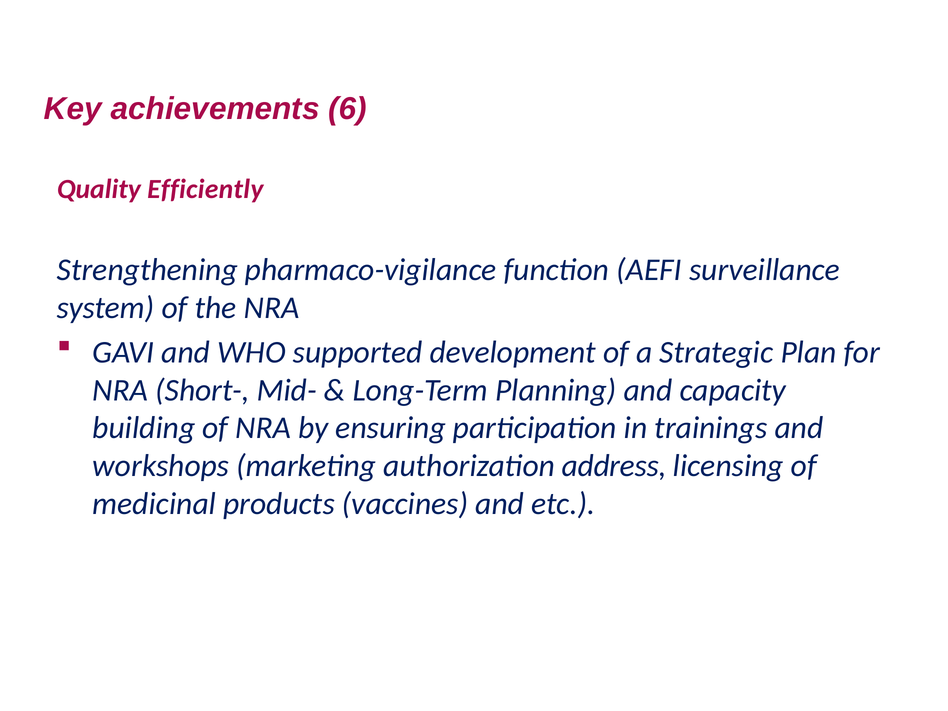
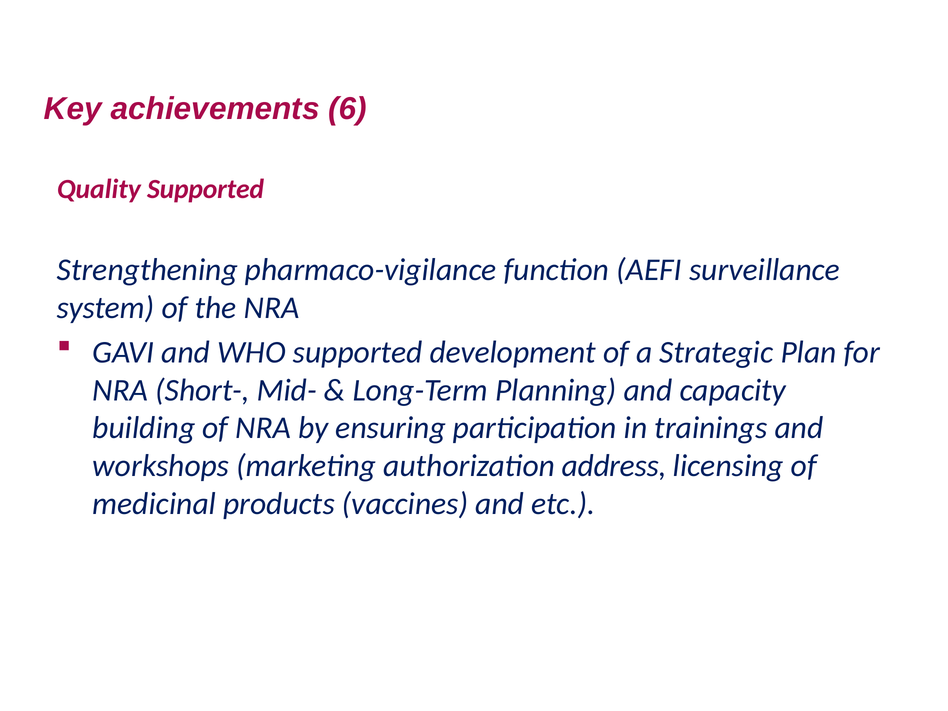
Quality Efficiently: Efficiently -> Supported (206, 189)
